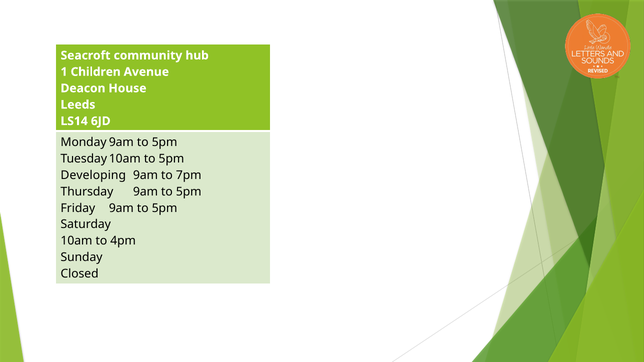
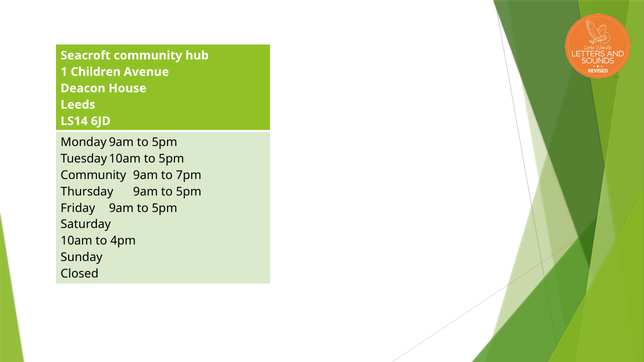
Developing: Developing -> Community (93, 175)
